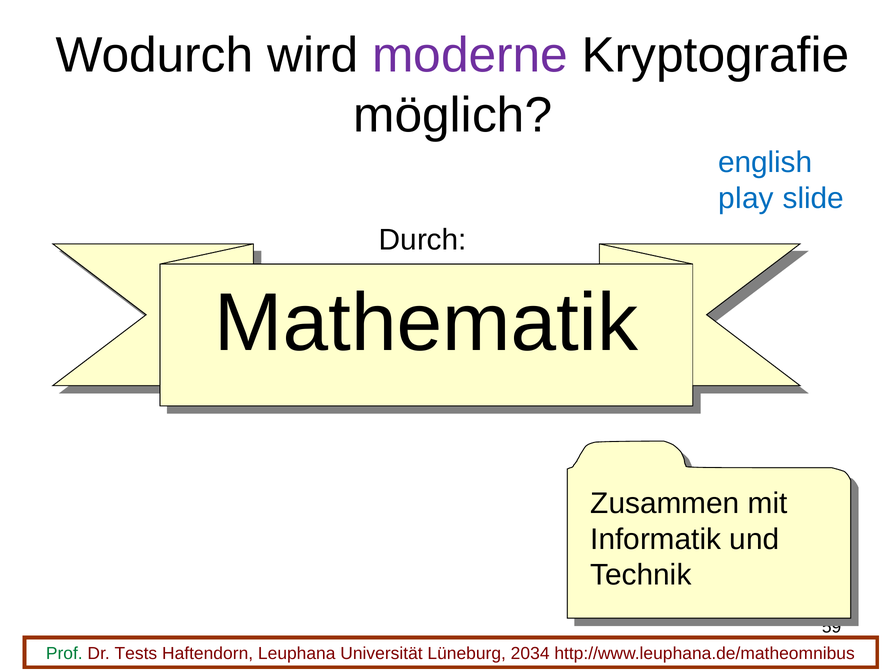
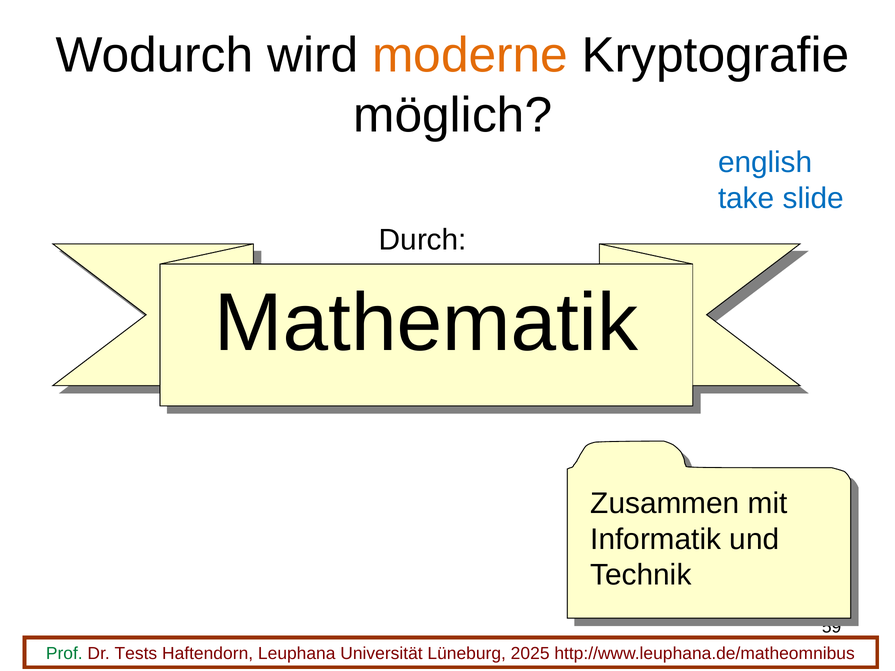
moderne colour: purple -> orange (470, 56)
play: play -> take (746, 198)
2034: 2034 -> 2025 (530, 654)
